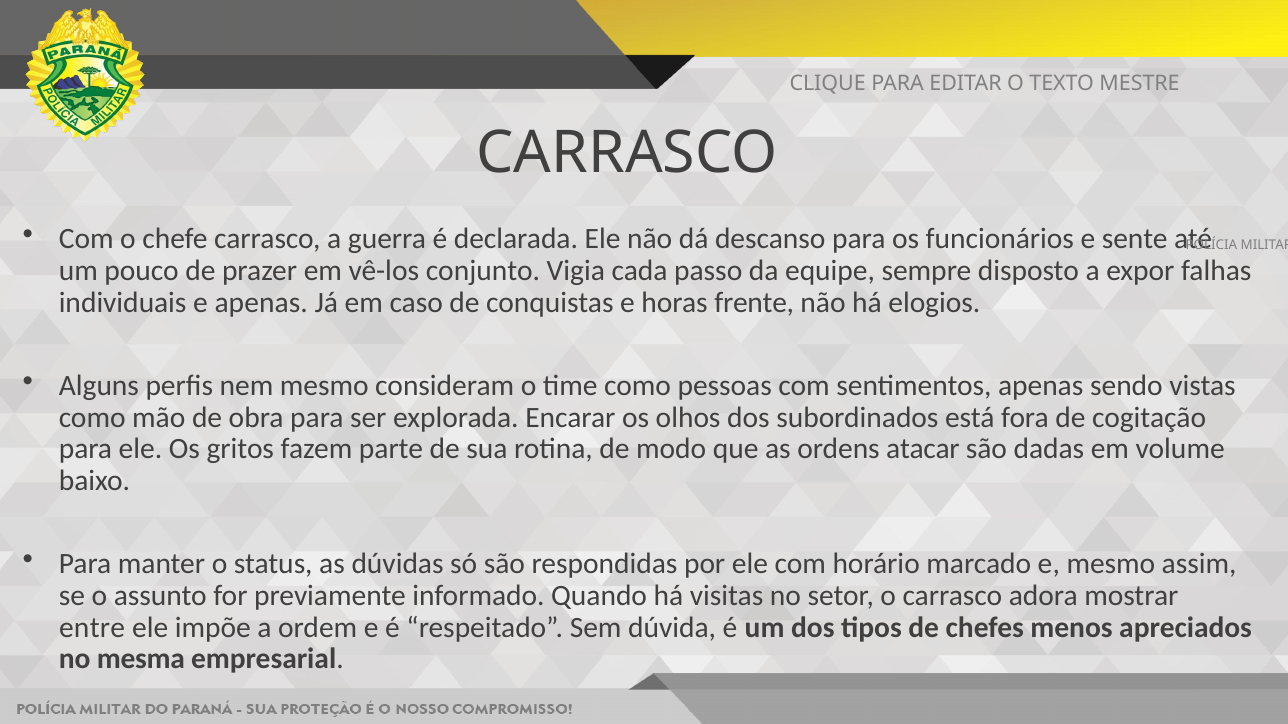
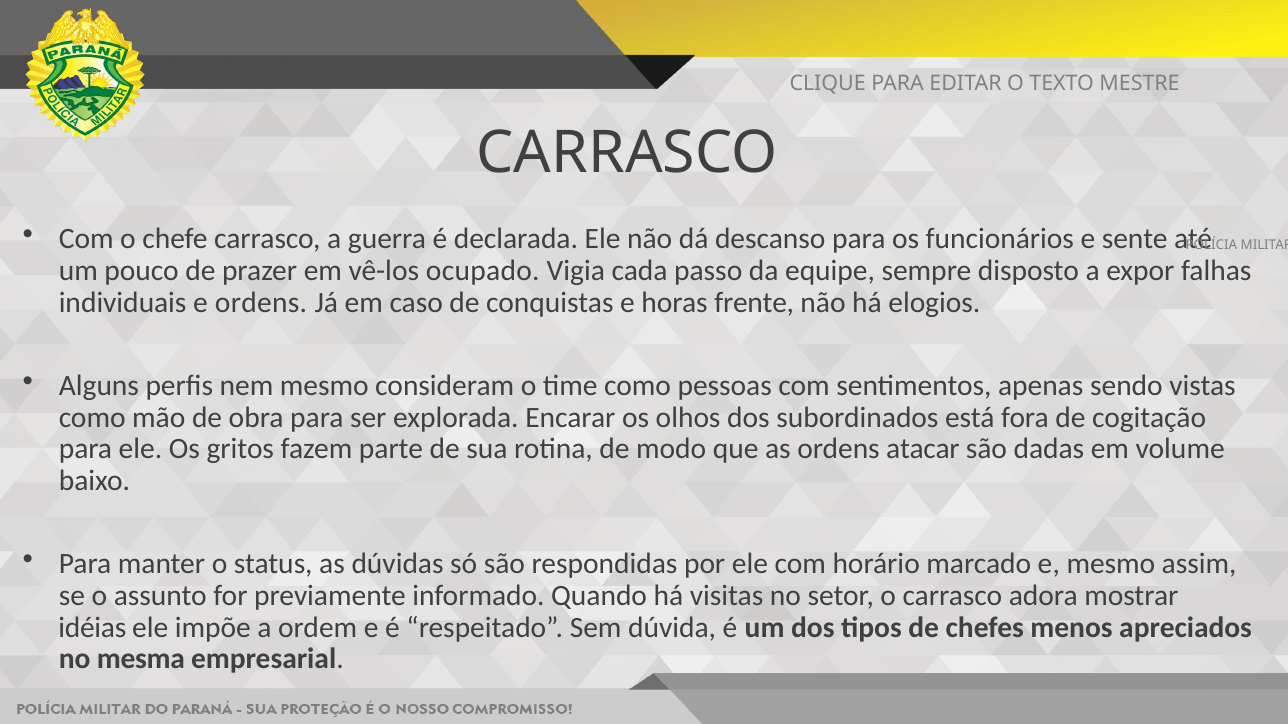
conjunto: conjunto -> ocupado (483, 271)
e apenas: apenas -> ordens (261, 303)
entre: entre -> idéias (92, 628)
